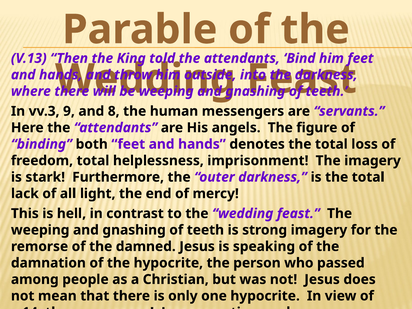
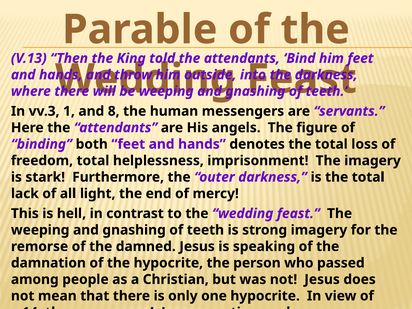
9: 9 -> 1 (69, 111)
